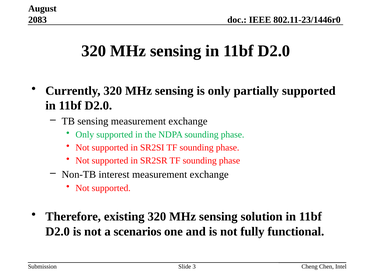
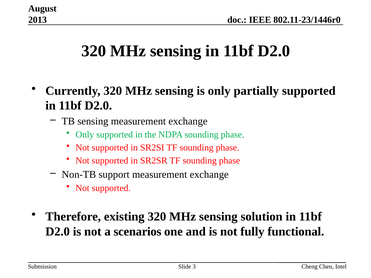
2083: 2083 -> 2013 (38, 20)
interest: interest -> support (114, 175)
